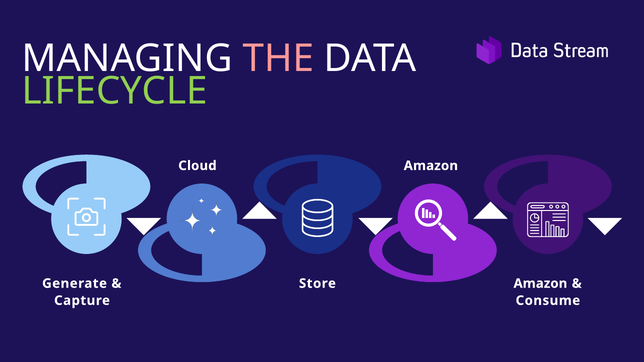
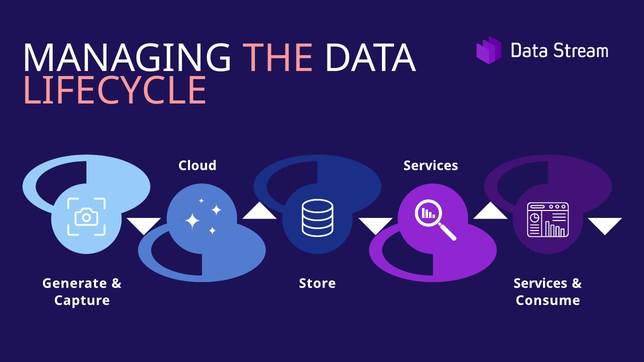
LIFECYCLE colour: light green -> pink (115, 91)
Amazon: Amazon -> Services (431, 166)
Store Amazon: Amazon -> Services (540, 284)
